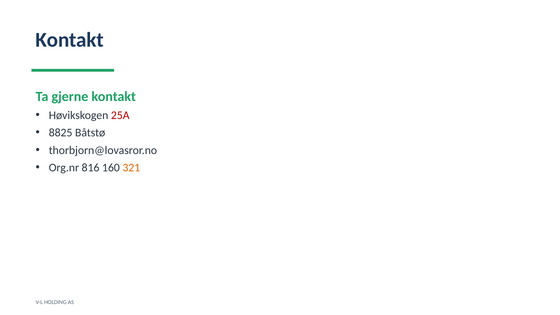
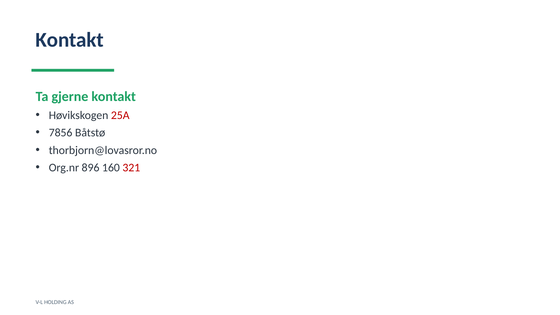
8825: 8825 -> 7856 (61, 133)
816: 816 -> 896 (91, 168)
321 colour: orange -> red (131, 168)
